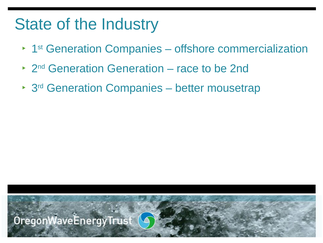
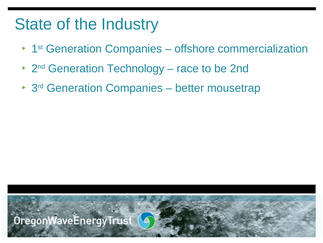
Generation Generation: Generation -> Technology (136, 68)
